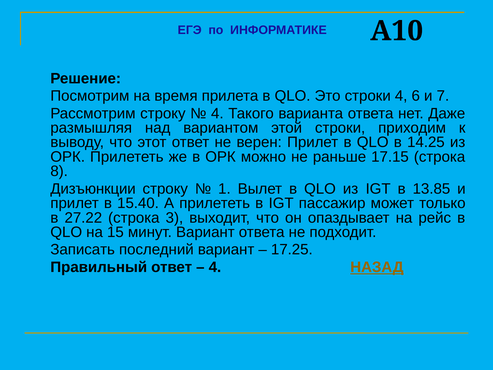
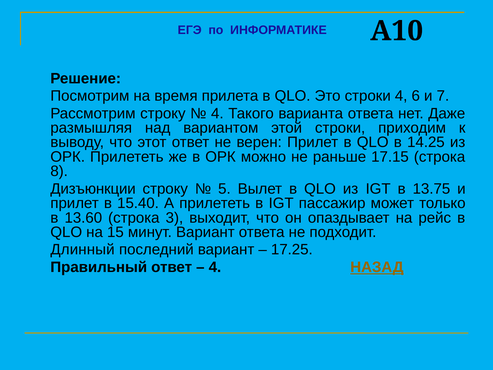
1: 1 -> 5 (224, 189)
13.85: 13.85 -> 13.75 (431, 189)
27.22: 27.22 -> 13.60 (83, 218)
Записать: Записать -> Длинный (83, 249)
